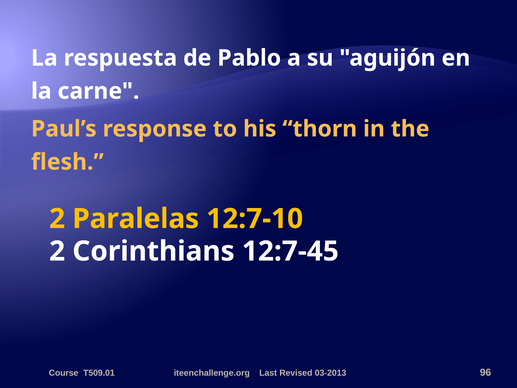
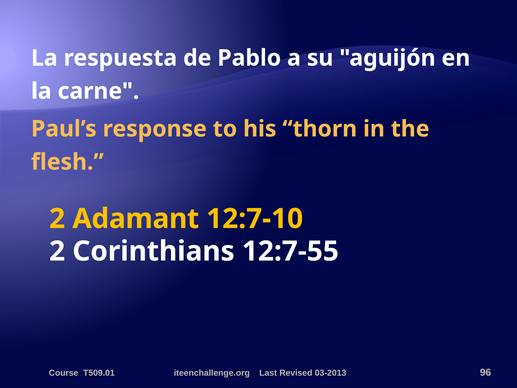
Paralelas: Paralelas -> Adamant (136, 219)
12:7-45: 12:7-45 -> 12:7-55 (290, 251)
